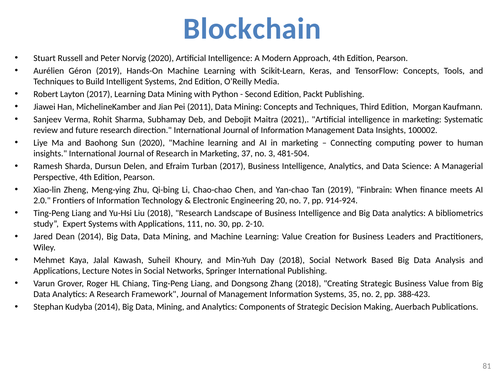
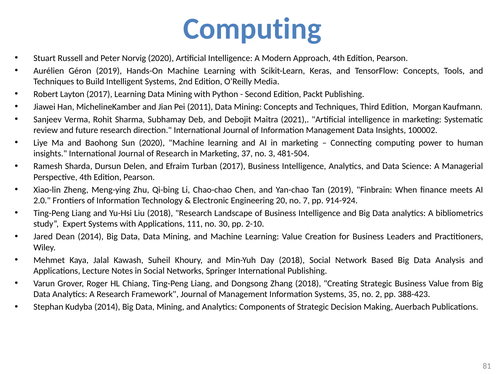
Blockchain: Blockchain -> Computing (252, 29)
